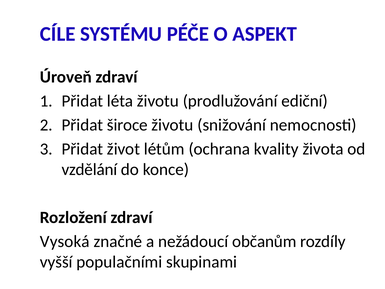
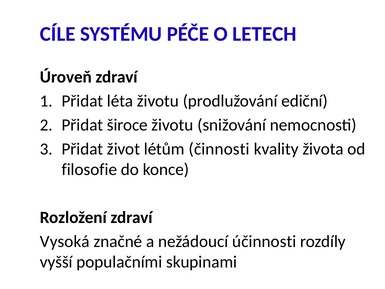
ASPEKT: ASPEKT -> LETECH (265, 34)
ochrana: ochrana -> činnosti (219, 149)
vzdělání: vzdělání -> filosofie (89, 169)
občanům: občanům -> účinnosti (264, 241)
